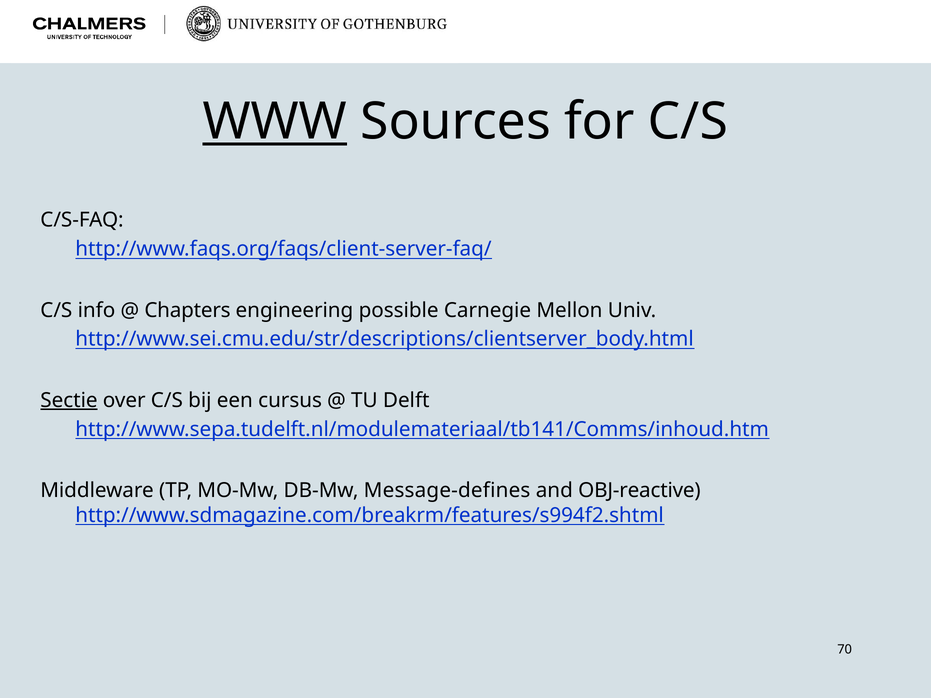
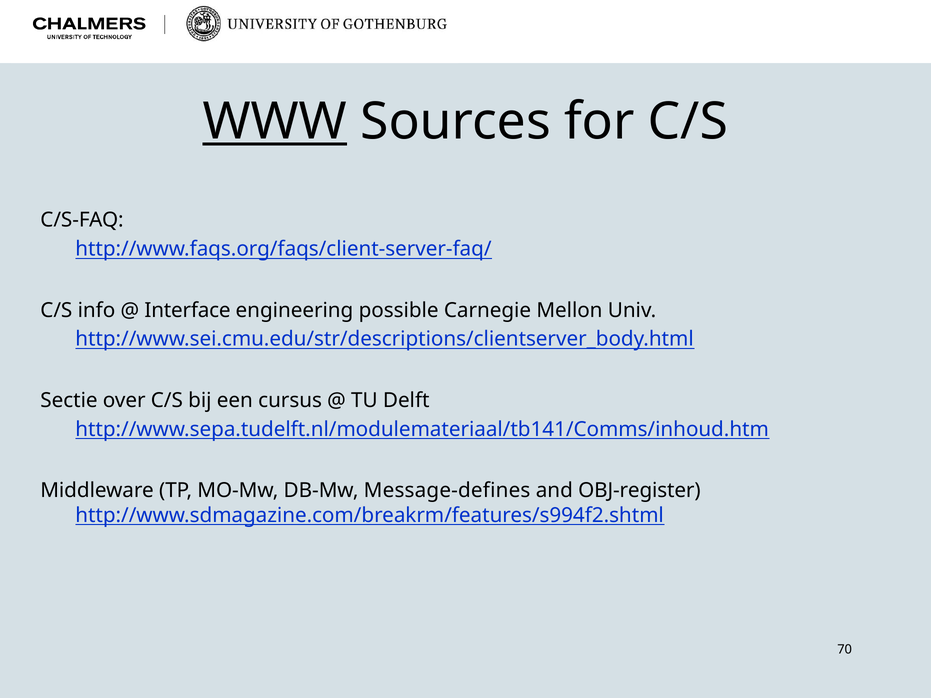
Chapters: Chapters -> Interface (188, 310)
Sectie underline: present -> none (69, 400)
OBJ-reactive: OBJ-reactive -> OBJ-register (639, 491)
